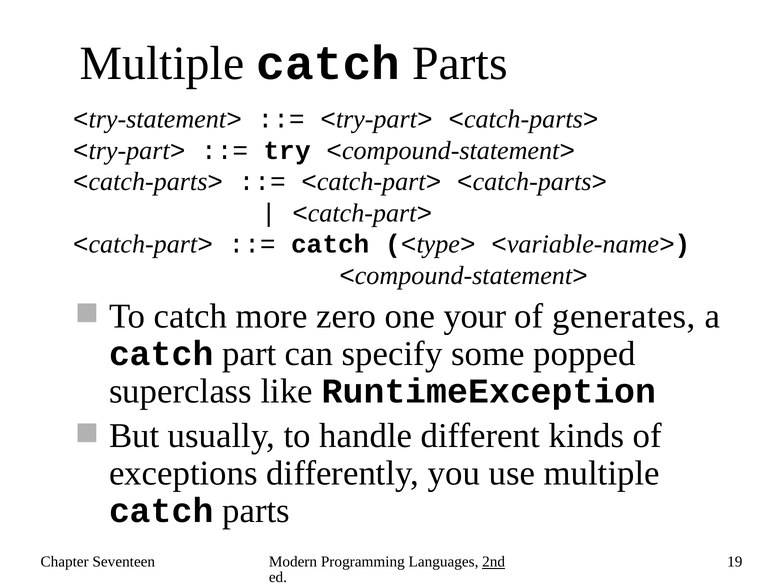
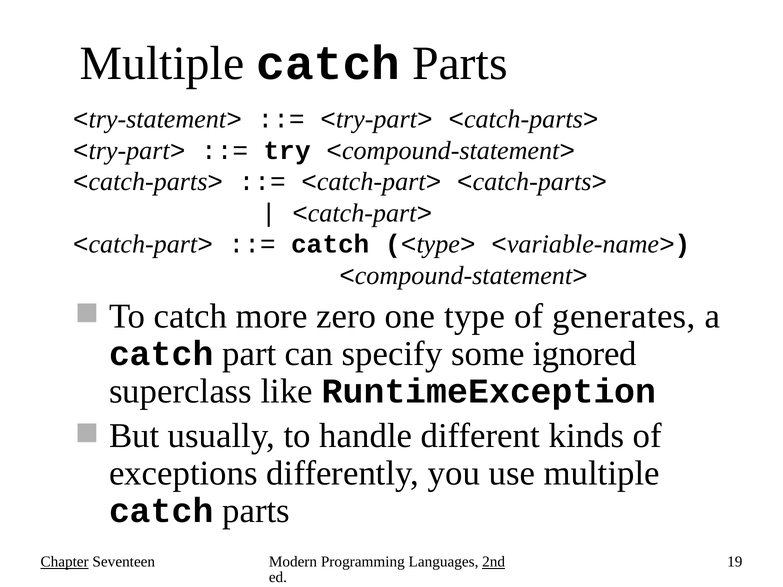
one your: your -> type (475, 316)
popped: popped -> ignored (585, 354)
Chapter underline: none -> present (65, 562)
